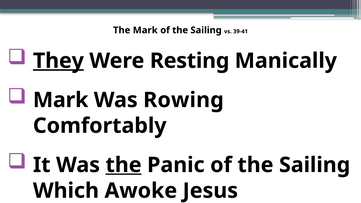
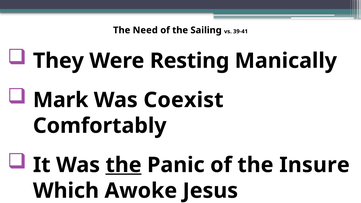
The Mark: Mark -> Need (145, 30)
They underline: present -> none (58, 61)
Rowing: Rowing -> Coexist (183, 100)
Panic of the Sailing: Sailing -> Insure (314, 165)
